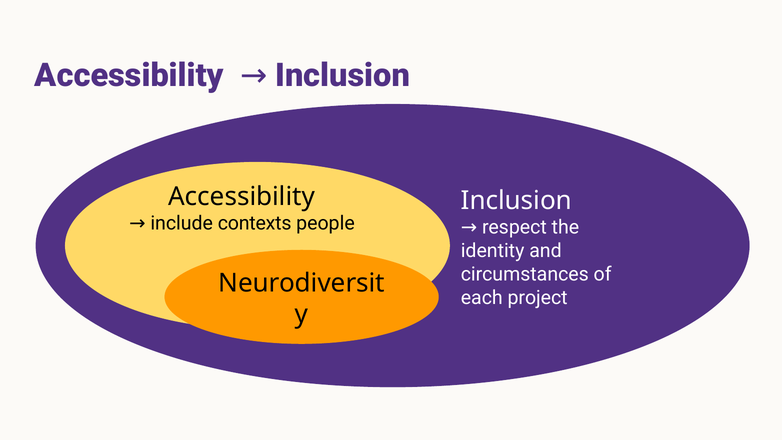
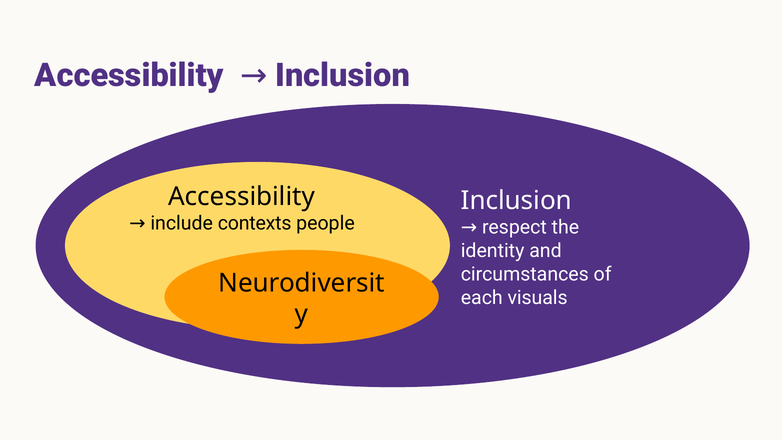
project: project -> visuals (538, 298)
